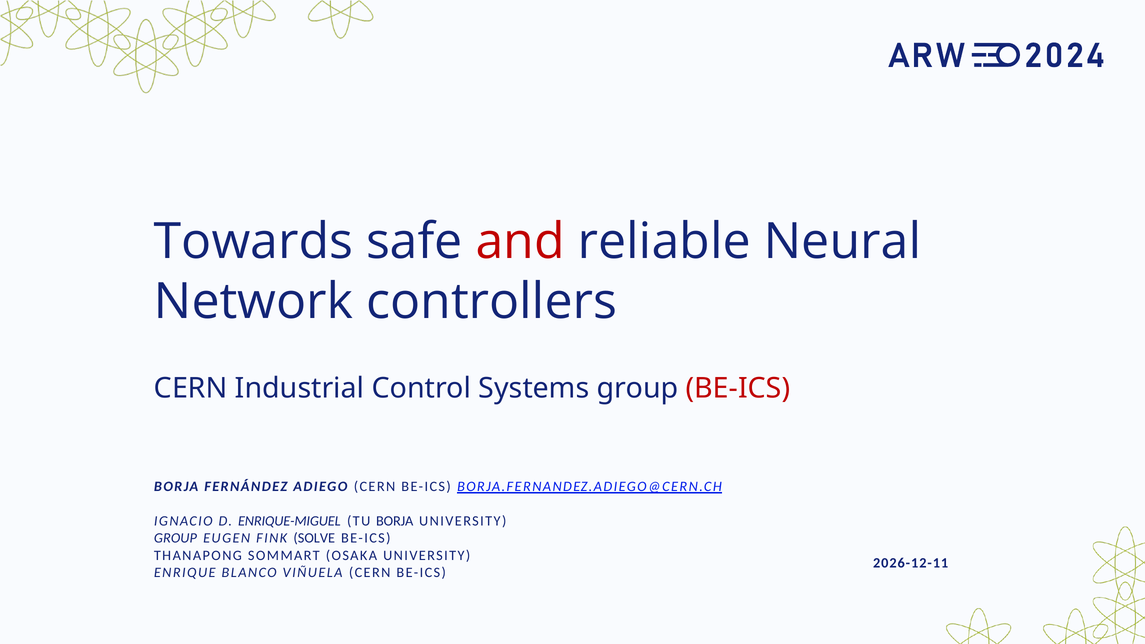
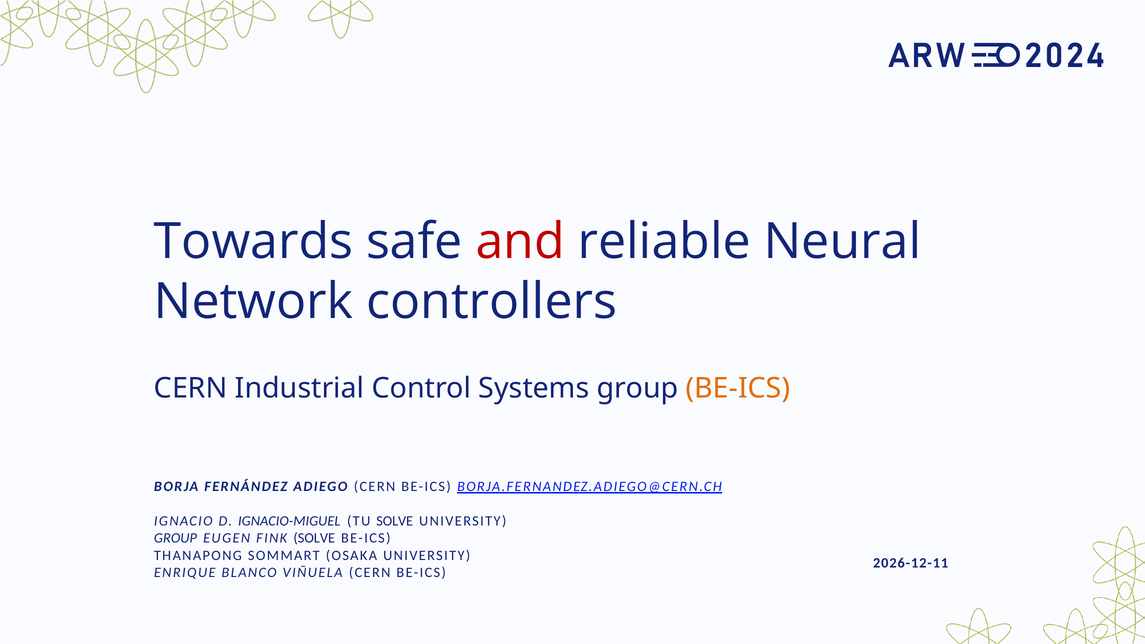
BE-ICS colour: red -> orange (738, 388)
ENRIQUE-MIGUEL: ENRIQUE-MIGUEL -> IGNACIO-MIGUEL (289, 521)
TU BORJA: BORJA -> SOLVE (395, 521)
